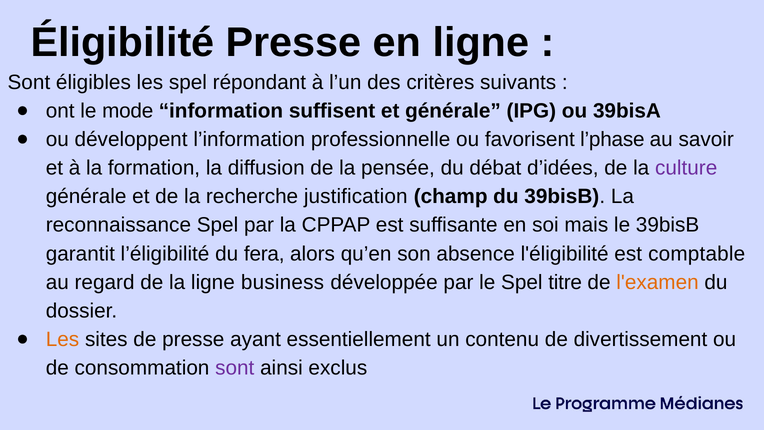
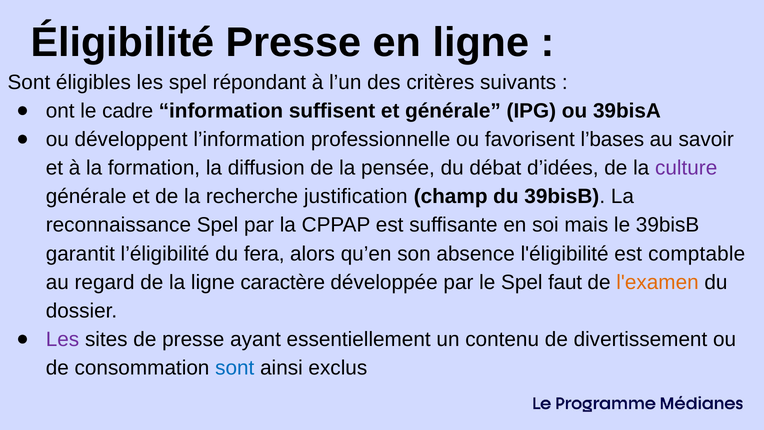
mode: mode -> cadre (128, 111)
l’phase: l’phase -> l’bases (612, 139)
business: business -> caractère (283, 282)
titre: titre -> faut (565, 282)
Les colour: orange -> purple (62, 339)
sont colour: purple -> blue (235, 368)
